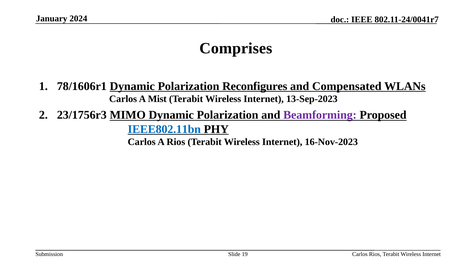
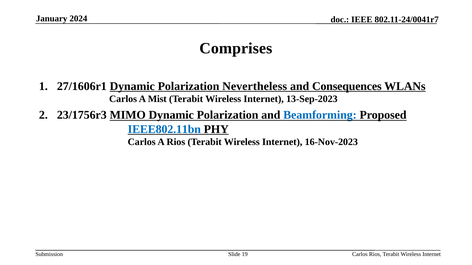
78/1606r1: 78/1606r1 -> 27/1606r1 (82, 86)
Reconfigures: Reconfigures -> Nevertheless (255, 86)
Compensated: Compensated -> Consequences (347, 86)
Beamforming colour: purple -> blue (320, 115)
